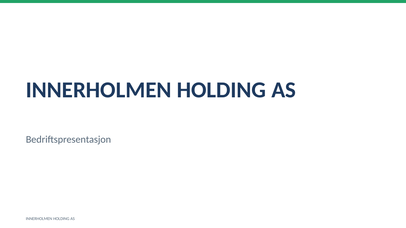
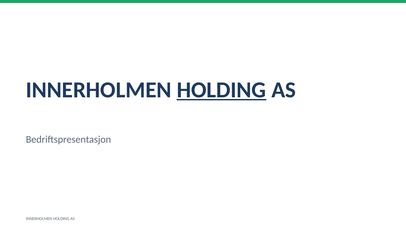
HOLDING underline: none -> present (221, 90)
